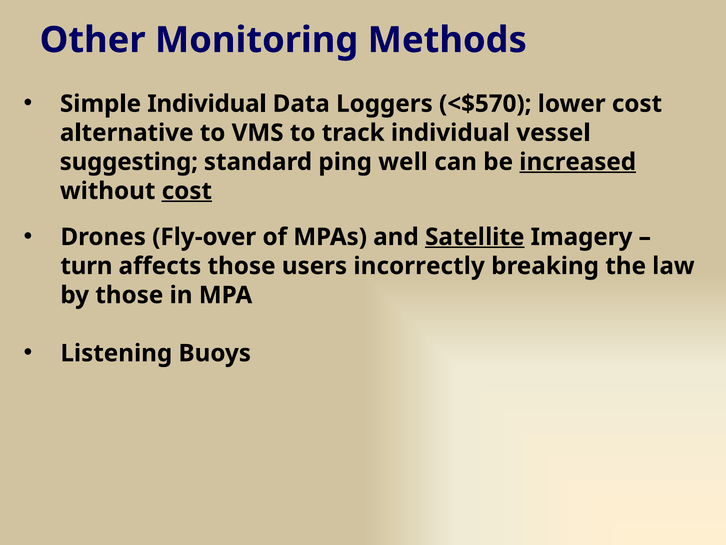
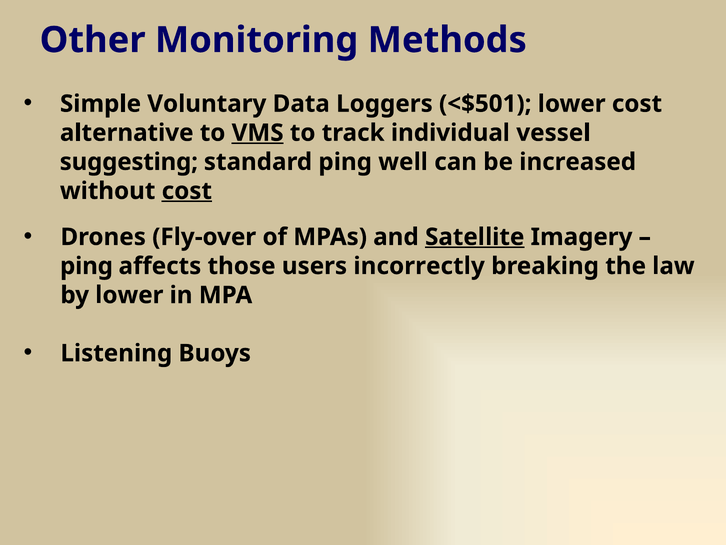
Simple Individual: Individual -> Voluntary (207, 104)
<$570: <$570 -> <$501 (485, 104)
VMS underline: none -> present (258, 133)
increased underline: present -> none (578, 162)
turn: turn -> ping (86, 266)
by those: those -> lower (129, 295)
